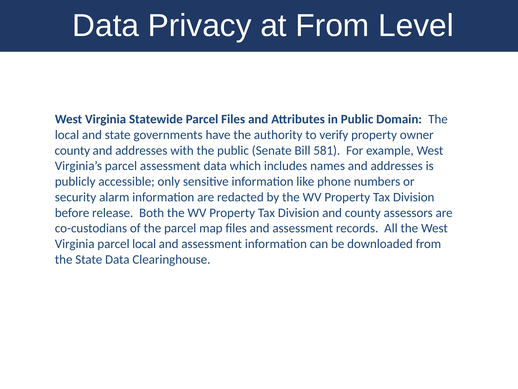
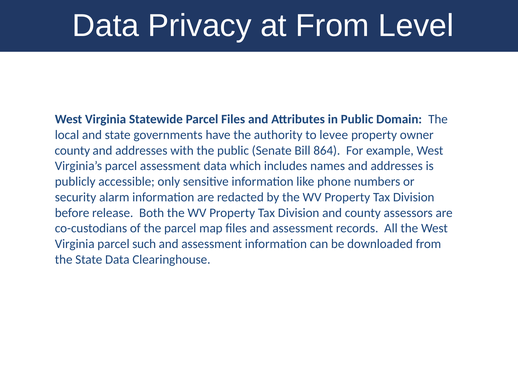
verify: verify -> levee (334, 135)
581: 581 -> 864 (327, 150)
parcel local: local -> such (144, 244)
